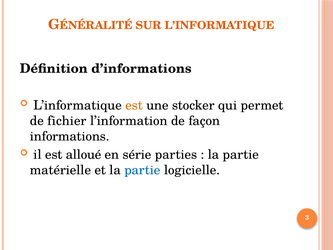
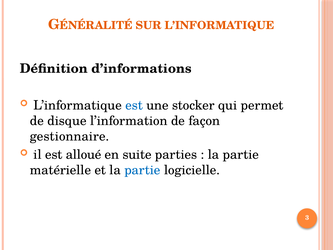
est colour: orange -> blue (134, 105)
fichier: fichier -> disque (67, 121)
informations: informations -> gestionnaire (70, 136)
série: série -> suite (137, 154)
